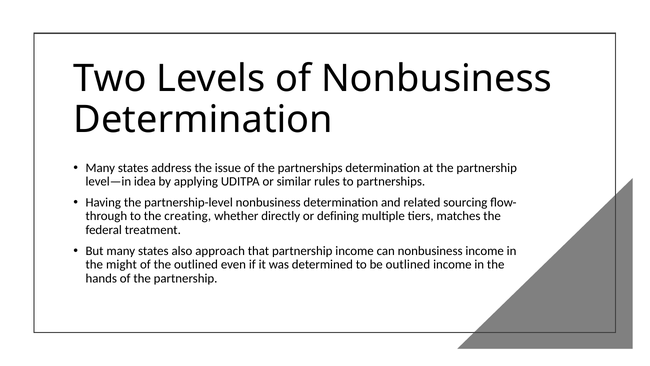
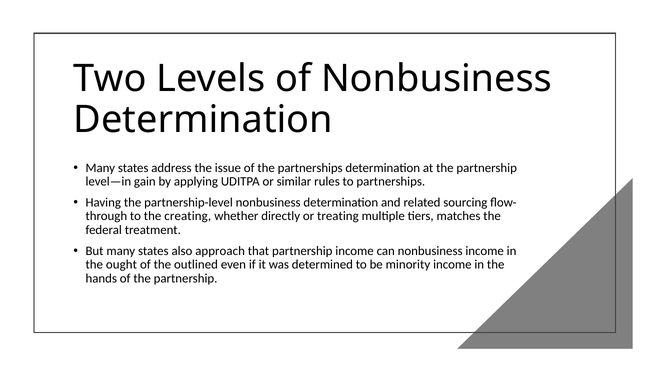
idea: idea -> gain (145, 181)
defining: defining -> treating (338, 216)
might: might -> ought (121, 264)
be outlined: outlined -> minority (408, 264)
